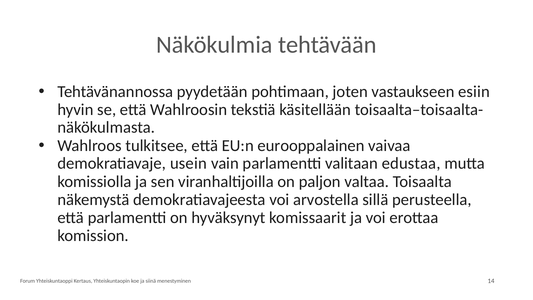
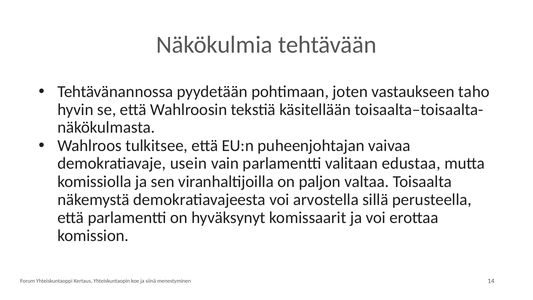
esiin: esiin -> taho (474, 91)
eurooppalainen: eurooppalainen -> puheenjohtajan (311, 145)
